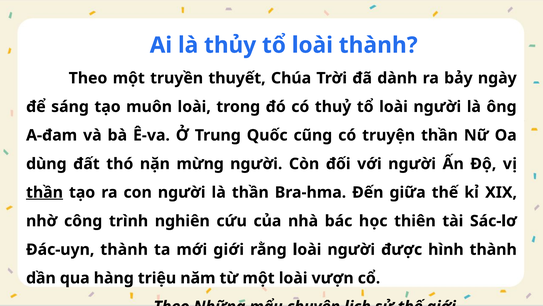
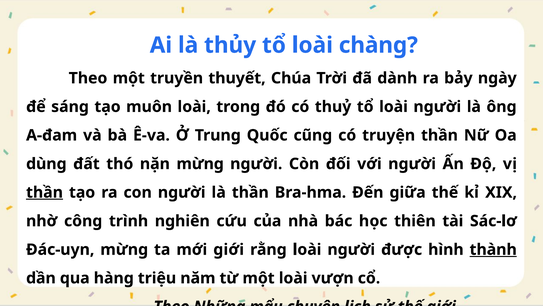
loài thành: thành -> chàng (378, 45)
thành: thành -> mừng (124, 249)
thành underline: none -> present (493, 249)
